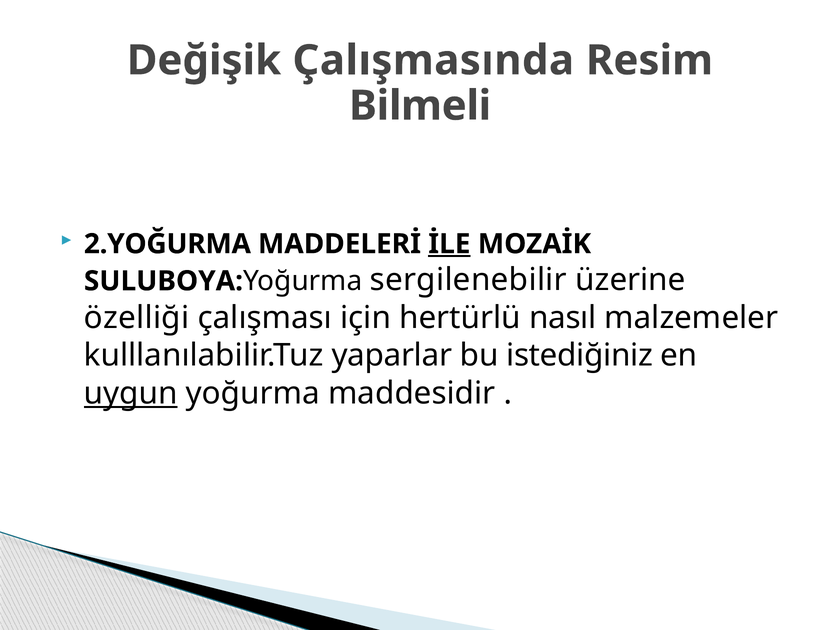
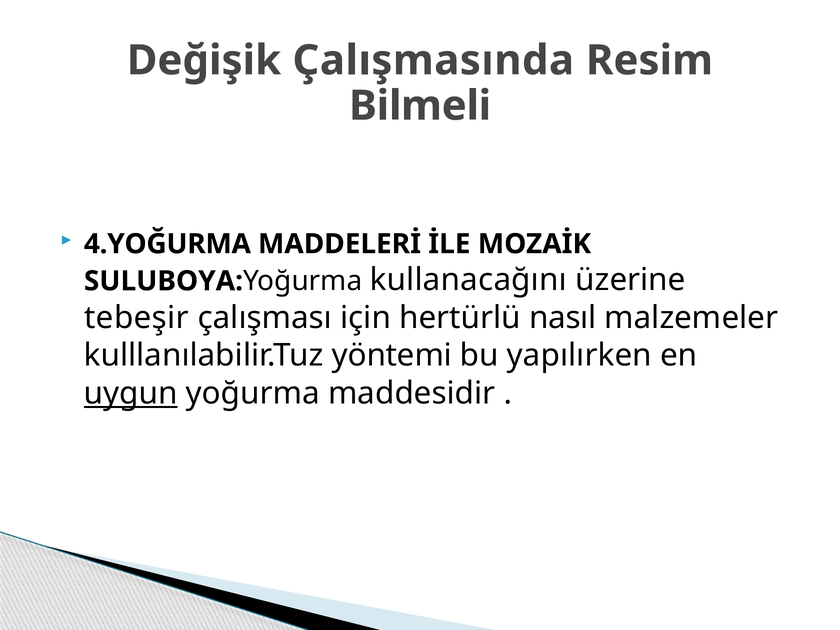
2.YOĞURMA: 2.YOĞURMA -> 4.YOĞURMA (167, 244)
İLE underline: present -> none (449, 244)
sergilenebilir: sergilenebilir -> kullanacağını (468, 280)
özelliği: özelliği -> tebeşir (137, 318)
yaparlar: yaparlar -> yöntemi (392, 356)
istediğiniz: istediğiniz -> yapılırken (579, 356)
